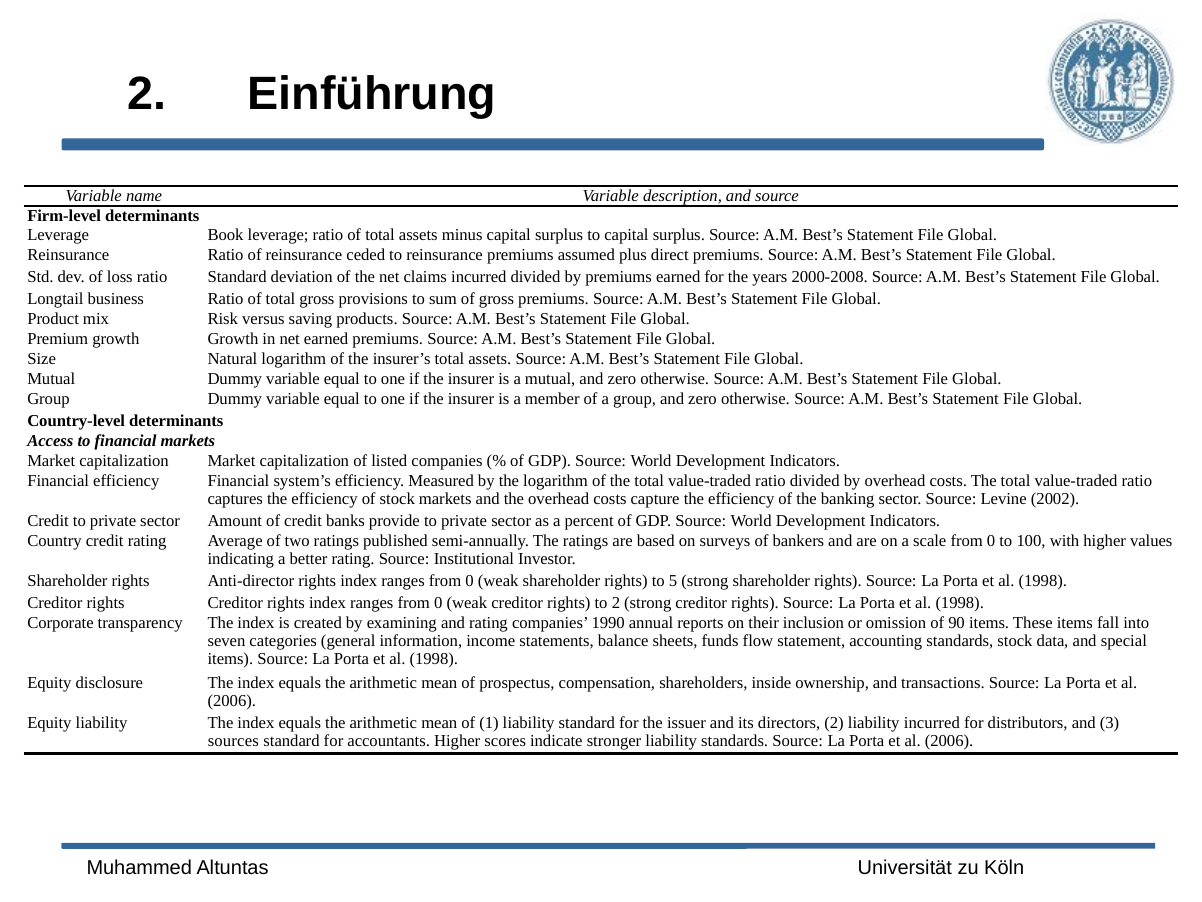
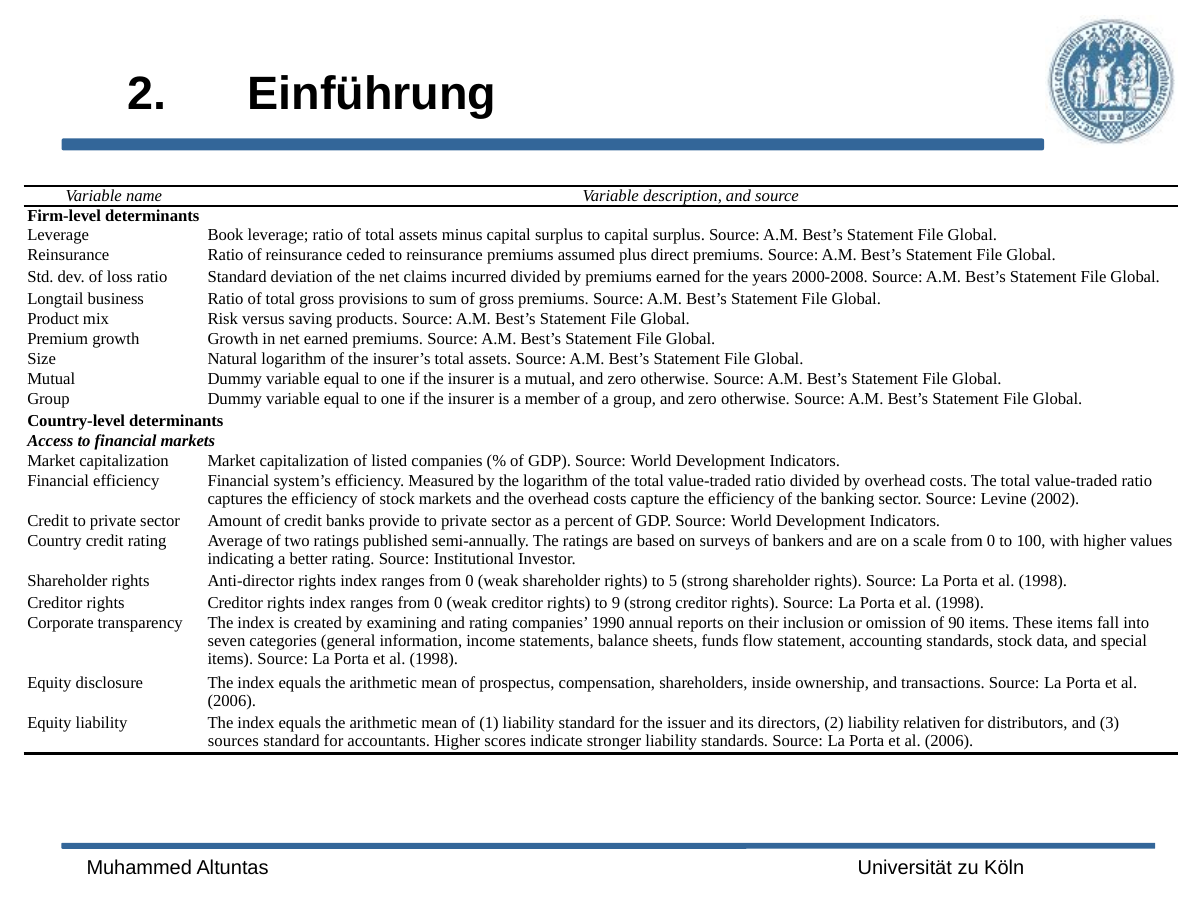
to 2: 2 -> 9 (616, 602)
liability incurred: incurred -> relativen (932, 722)
